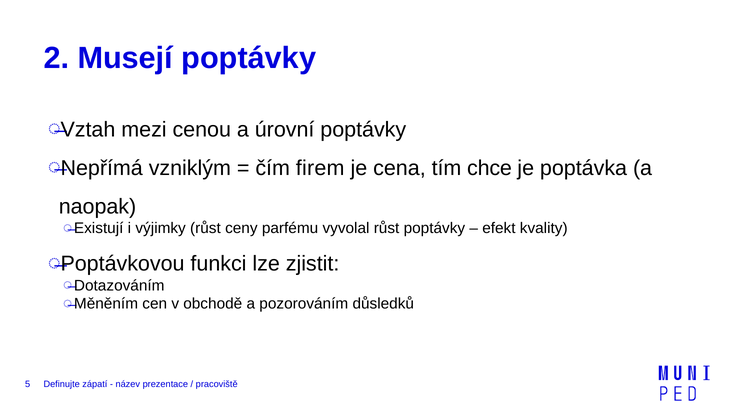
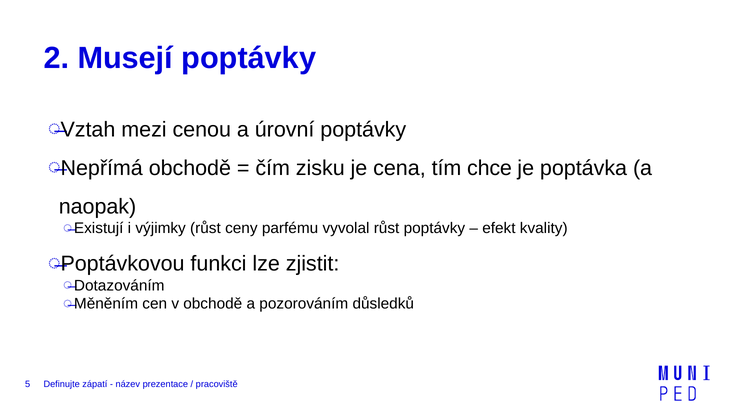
Nepřímá vzniklým: vzniklým -> obchodě (190, 168)
firem: firem -> zisku (320, 168)
